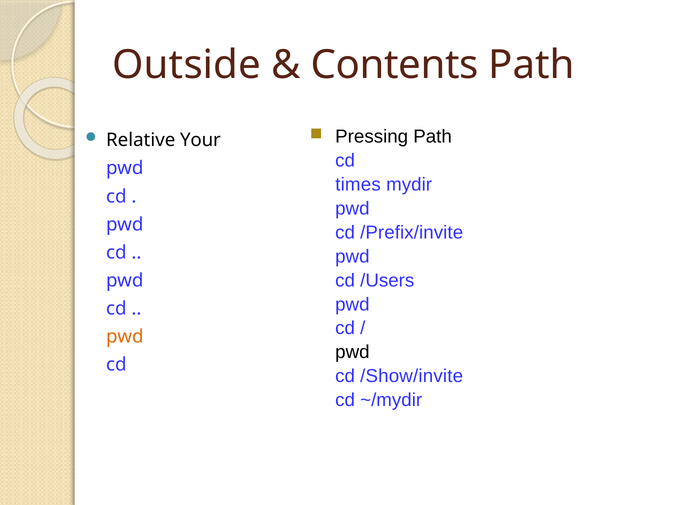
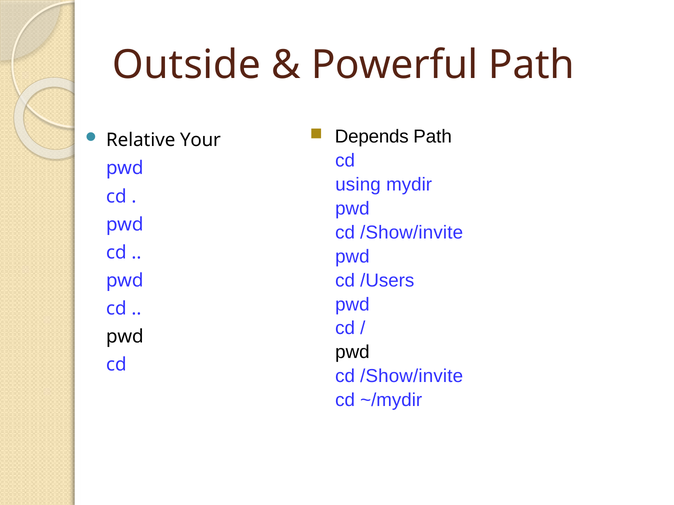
Contents: Contents -> Powerful (395, 65)
Pressing: Pressing -> Depends (372, 137)
times: times -> using (358, 185)
/Prefix/invite: /Prefix/invite -> /Show/invite (412, 233)
pwd colour: orange -> black (125, 337)
